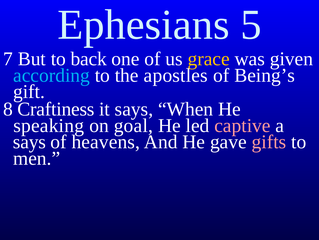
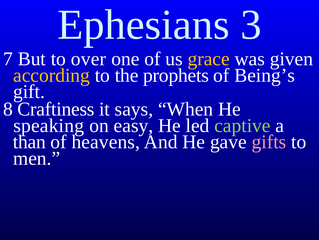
5: 5 -> 3 (251, 25)
back: back -> over (89, 59)
according colour: light blue -> yellow (52, 75)
apostles: apostles -> prophets (176, 75)
goal: goal -> easy (133, 125)
captive colour: pink -> light green (242, 125)
says: says -> than (29, 142)
